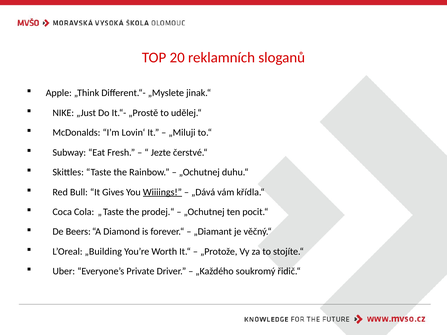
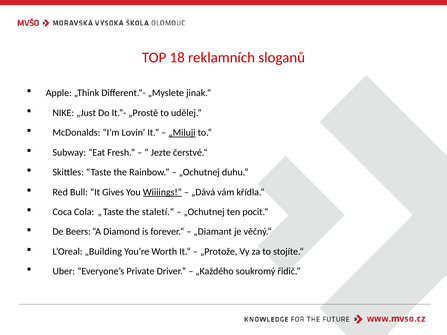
20: 20 -> 18 (177, 58)
„Miluji underline: none -> present (182, 133)
prodej.“: prodej.“ -> staletí.“ (158, 212)
